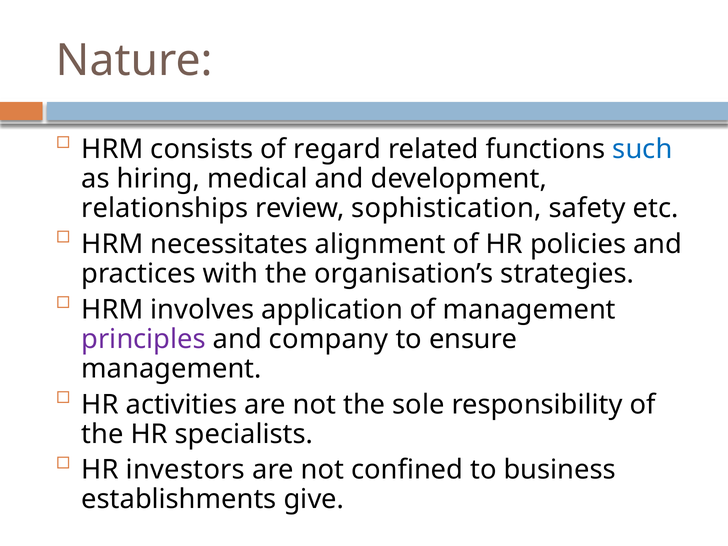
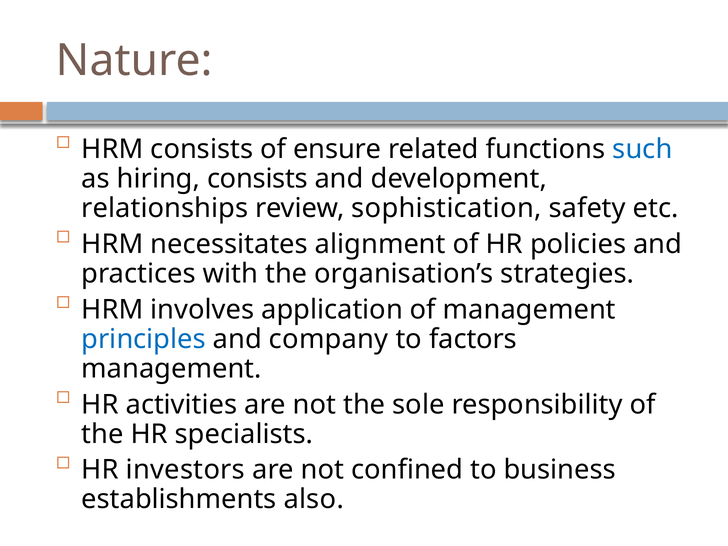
regard: regard -> ensure (337, 149)
hiring medical: medical -> consists (257, 179)
principles colour: purple -> blue (144, 339)
ensure: ensure -> factors (473, 339)
give: give -> also (314, 499)
